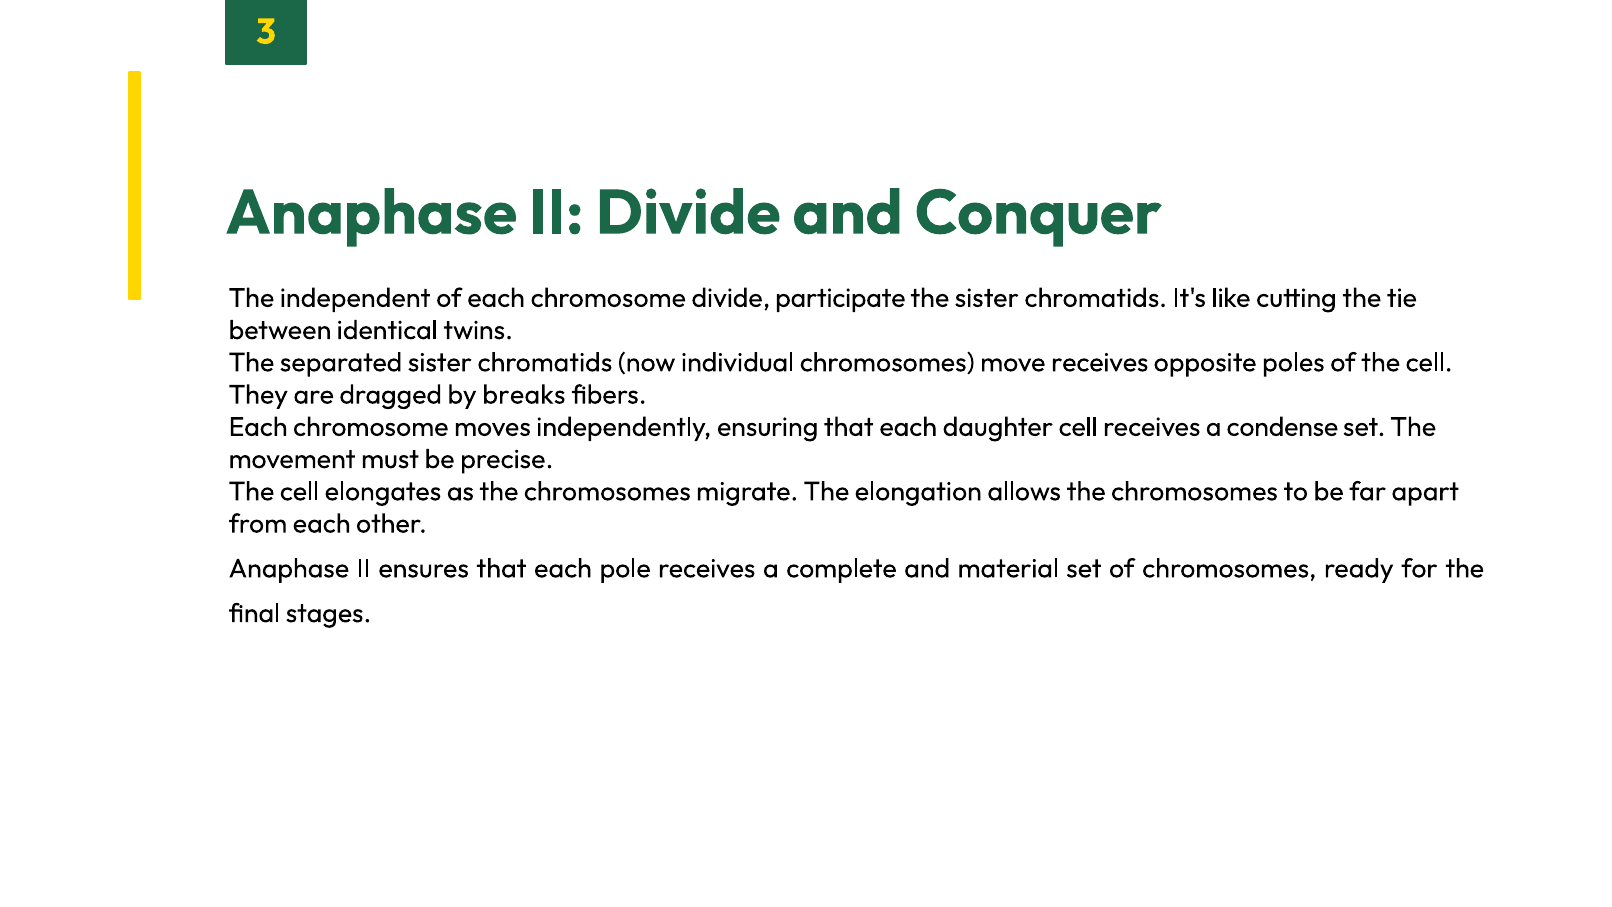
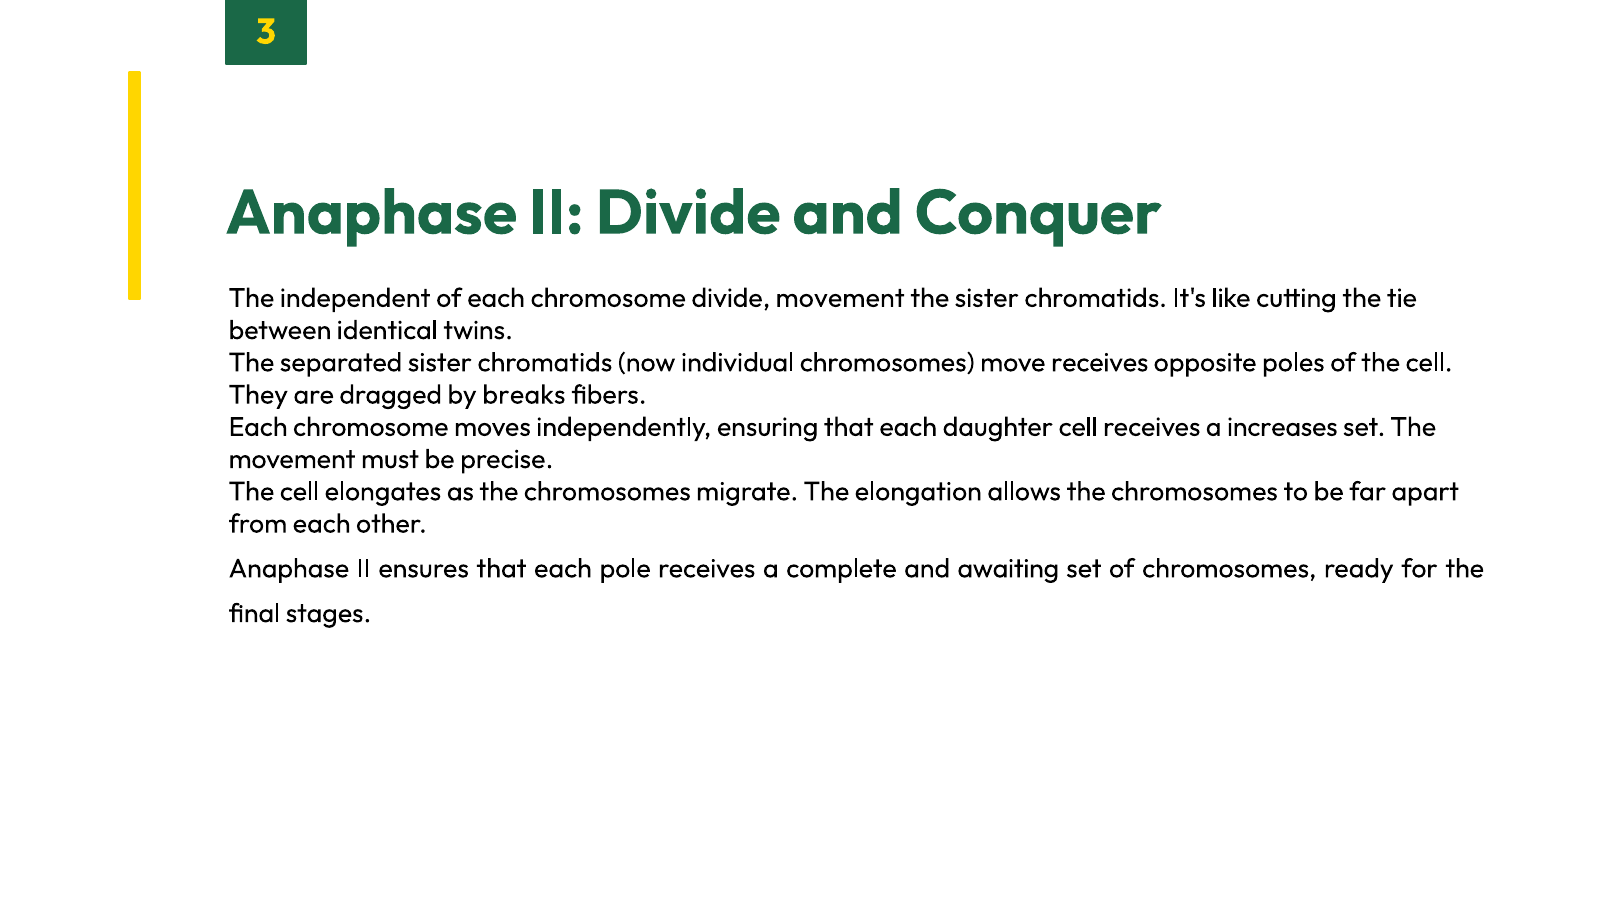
divide participate: participate -> movement (840, 298)
condense: condense -> increases (1282, 427)
material: material -> awaiting (1008, 568)
